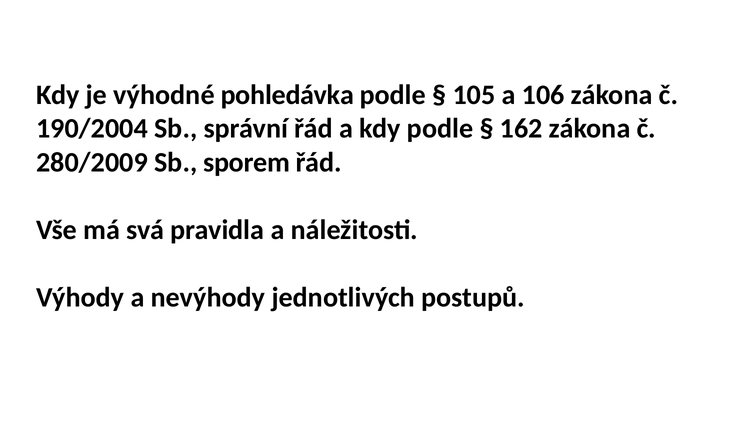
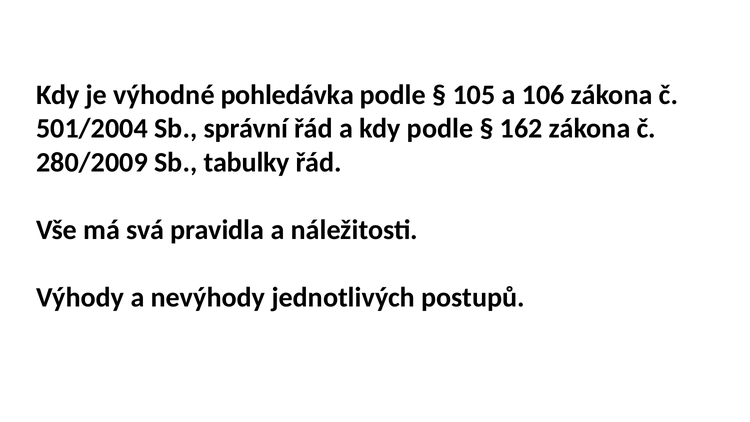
190/2004: 190/2004 -> 501/2004 (92, 129)
sporem: sporem -> tabulky (247, 162)
